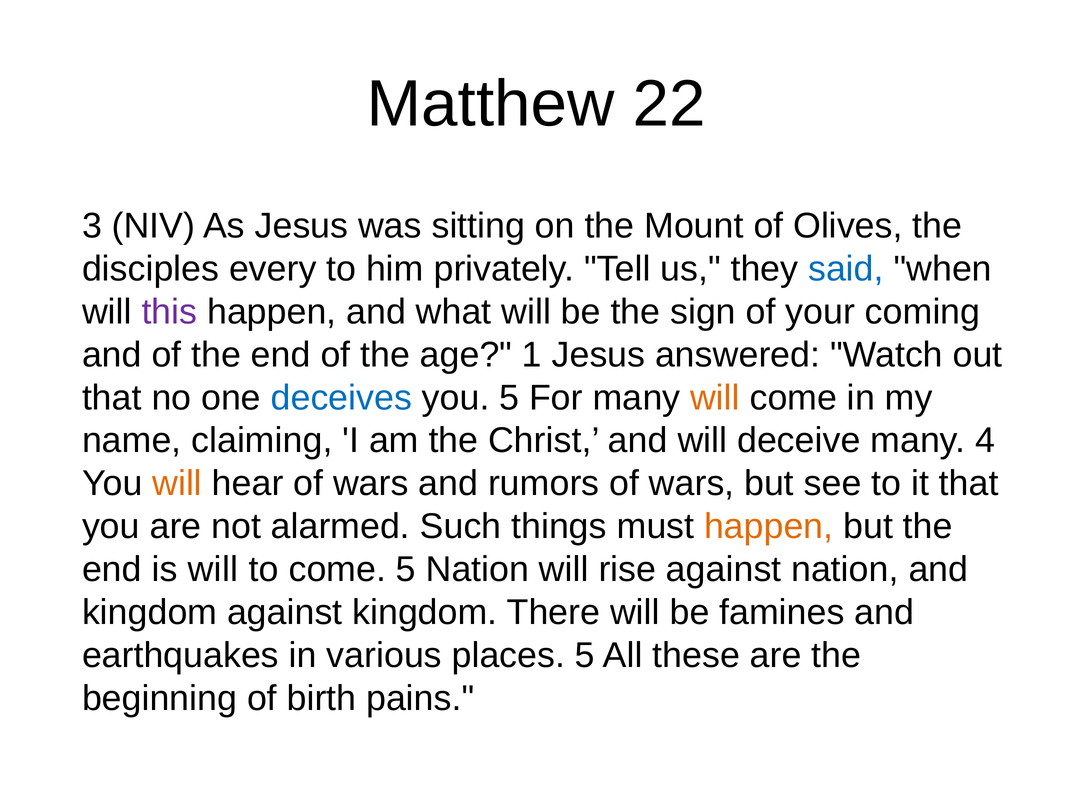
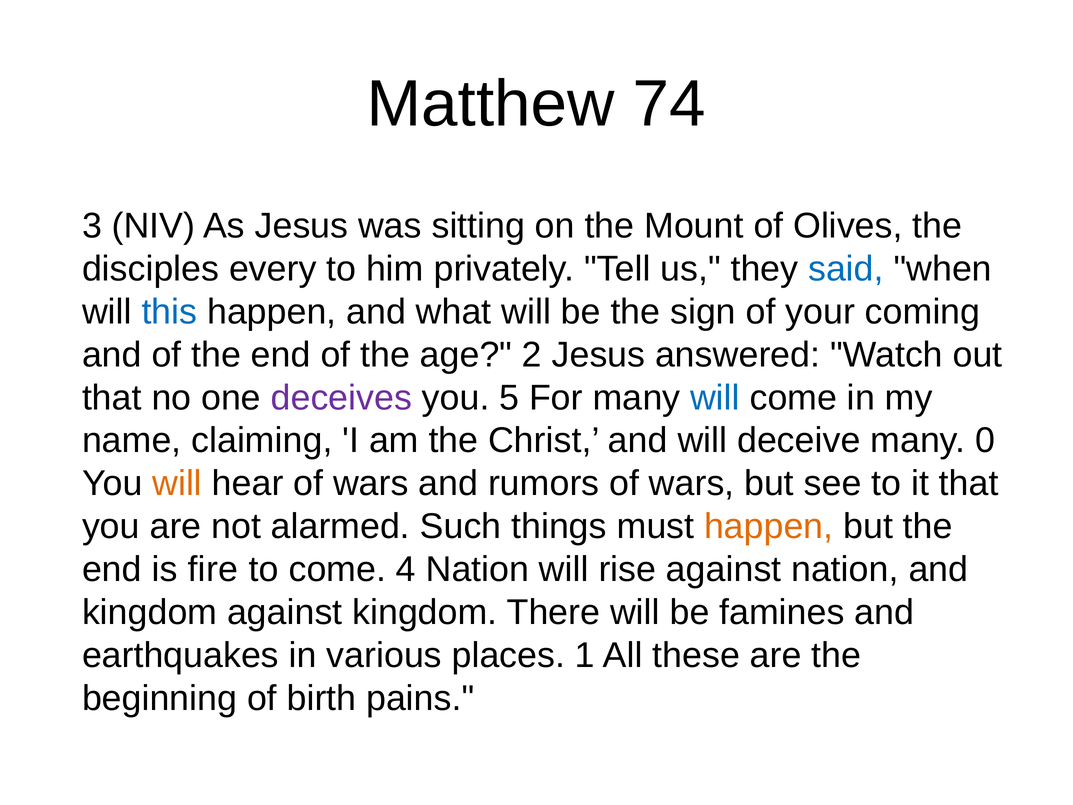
22: 22 -> 74 (669, 104)
this colour: purple -> blue (169, 312)
1: 1 -> 2 (532, 355)
deceives colour: blue -> purple (341, 398)
will colour: orange -> blue (715, 398)
4: 4 -> 0 (985, 441)
is will: will -> fire (213, 569)
come 5: 5 -> 4 (406, 569)
places 5: 5 -> 1 (585, 655)
